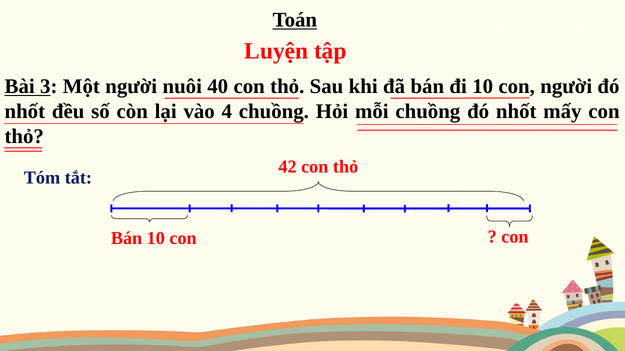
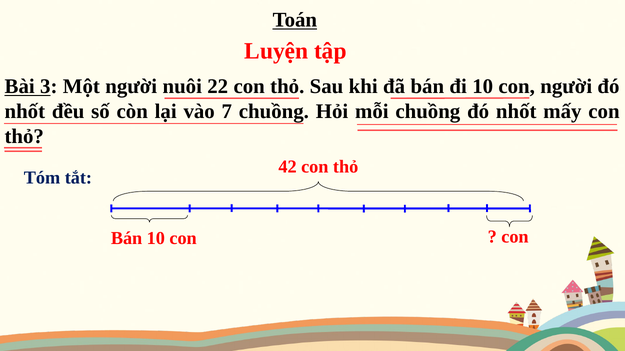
40: 40 -> 22 (218, 87)
4: 4 -> 7 (227, 112)
